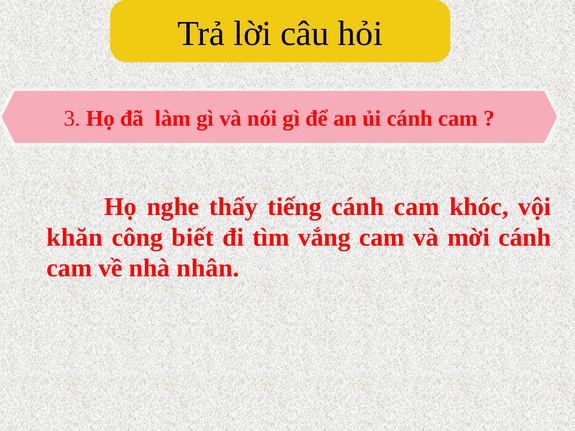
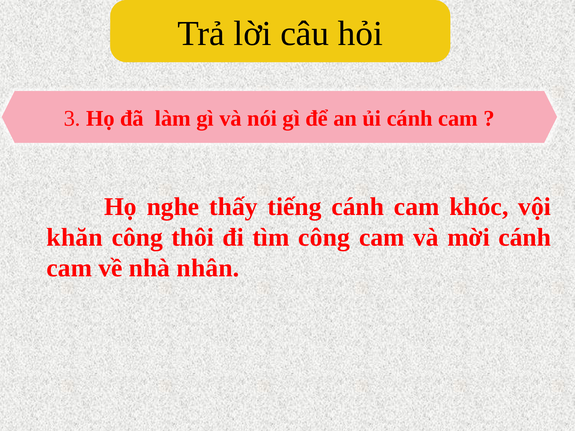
biết: biết -> thôi (193, 237)
tìm vắng: vắng -> công (324, 237)
